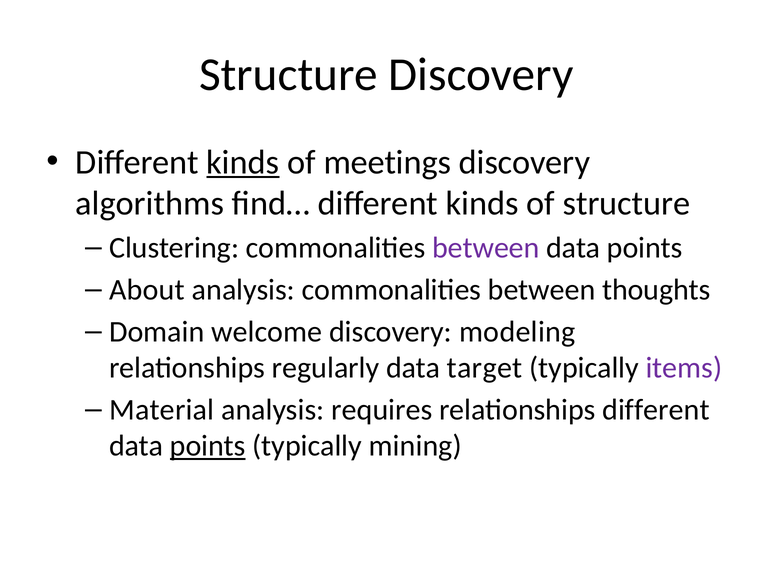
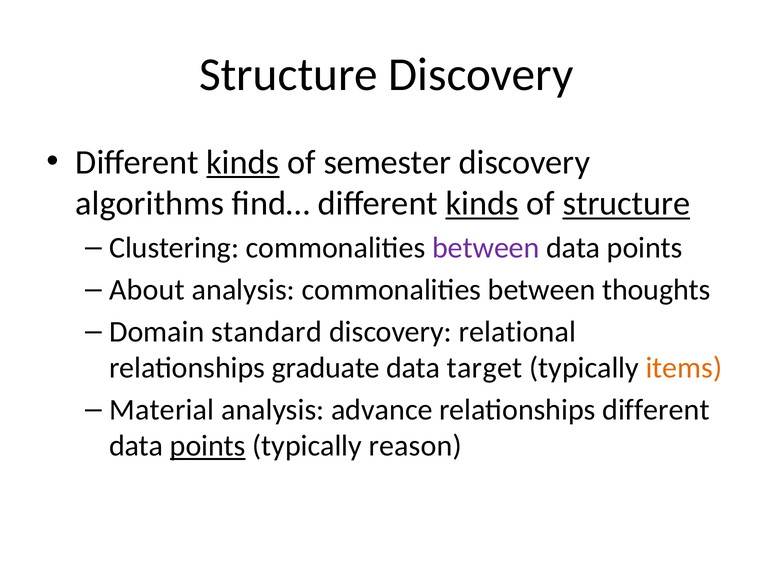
meetings: meetings -> semester (387, 162)
kinds underline: none -> present (482, 203)
structure underline: none -> present (626, 203)
welcome: welcome -> standard (267, 332)
modeling: modeling -> relational (517, 332)
regularly: regularly -> graduate (326, 368)
items colour: purple -> orange (684, 368)
requires: requires -> advance (382, 410)
mining: mining -> reason (415, 446)
